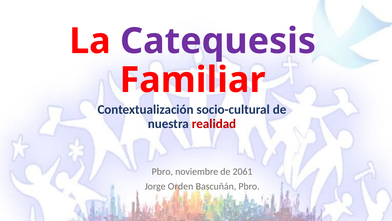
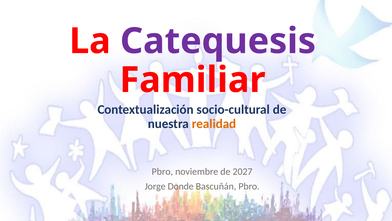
realidad colour: red -> orange (214, 124)
2061: 2061 -> 2027 (243, 171)
Orden: Orden -> Donde (181, 186)
